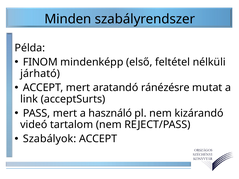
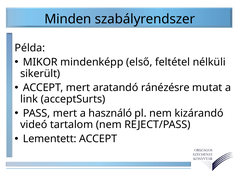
FINOM: FINOM -> MIKOR (40, 62)
járható: járható -> sikerült (40, 74)
Szabályok: Szabályok -> Lementett (50, 139)
